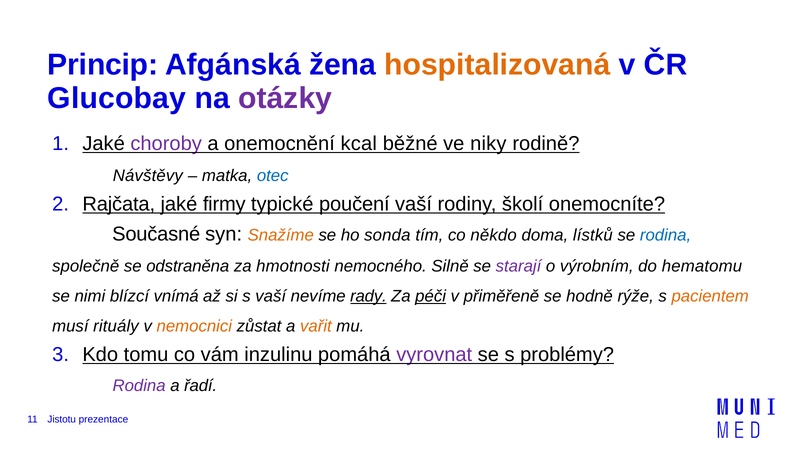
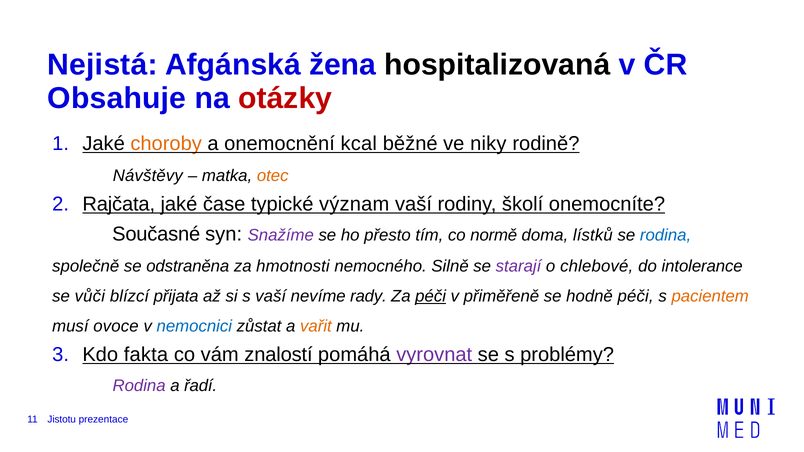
Princip: Princip -> Nejistá (103, 65)
hospitalizovaná colour: orange -> black (497, 65)
Glucobay: Glucobay -> Obsahuje (117, 98)
otázky colour: purple -> red (285, 98)
choroby colour: purple -> orange (166, 144)
otec colour: blue -> orange (273, 176)
firmy: firmy -> čase (224, 204)
poučení: poučení -> význam (354, 204)
Snažíme colour: orange -> purple (281, 235)
sonda: sonda -> přesto (387, 235)
někdo: někdo -> normě (494, 235)
výrobním: výrobním -> chlebové (597, 266)
hematomu: hematomu -> intolerance (702, 266)
nimi: nimi -> vůči (90, 296)
vnímá: vnímá -> přijata (176, 296)
rady underline: present -> none (368, 296)
hodně rýže: rýže -> péči (636, 296)
rituály: rituály -> ovoce (116, 326)
nemocnici colour: orange -> blue (194, 326)
tomu: tomu -> fakta (146, 355)
inzulinu: inzulinu -> znalostí (278, 355)
